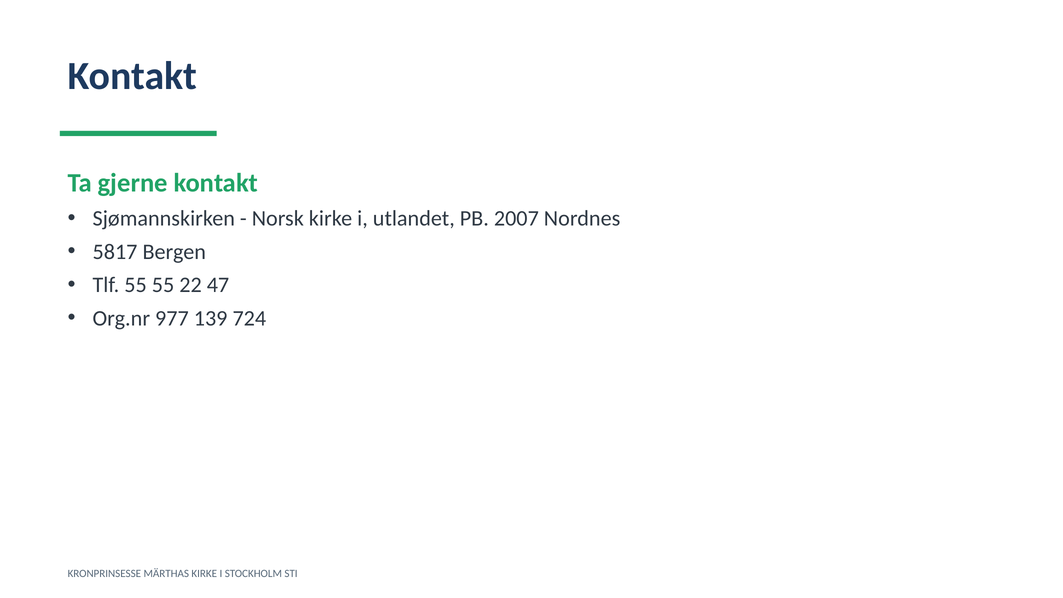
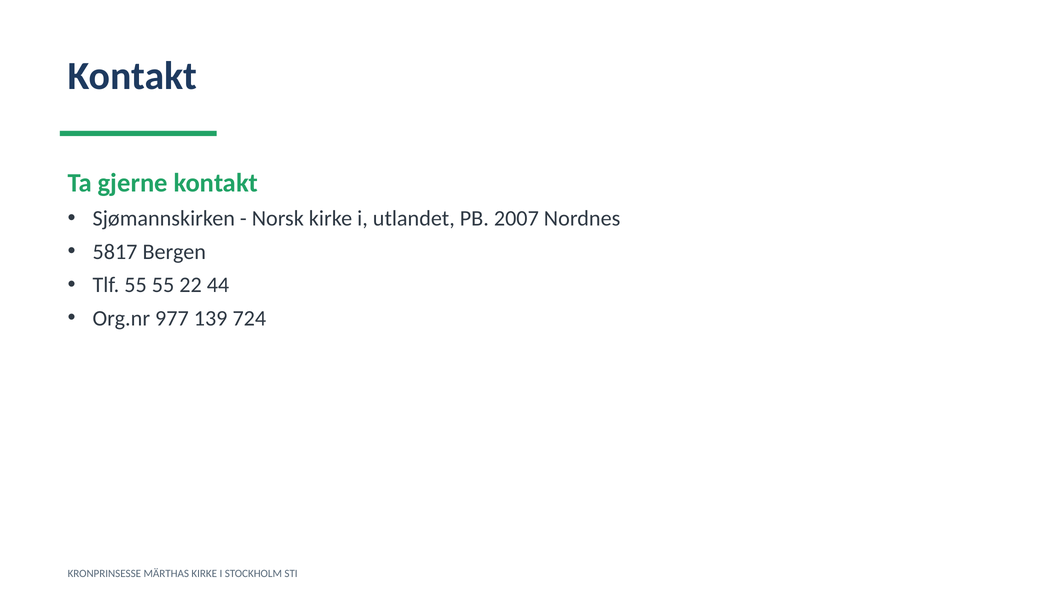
47: 47 -> 44 (218, 285)
